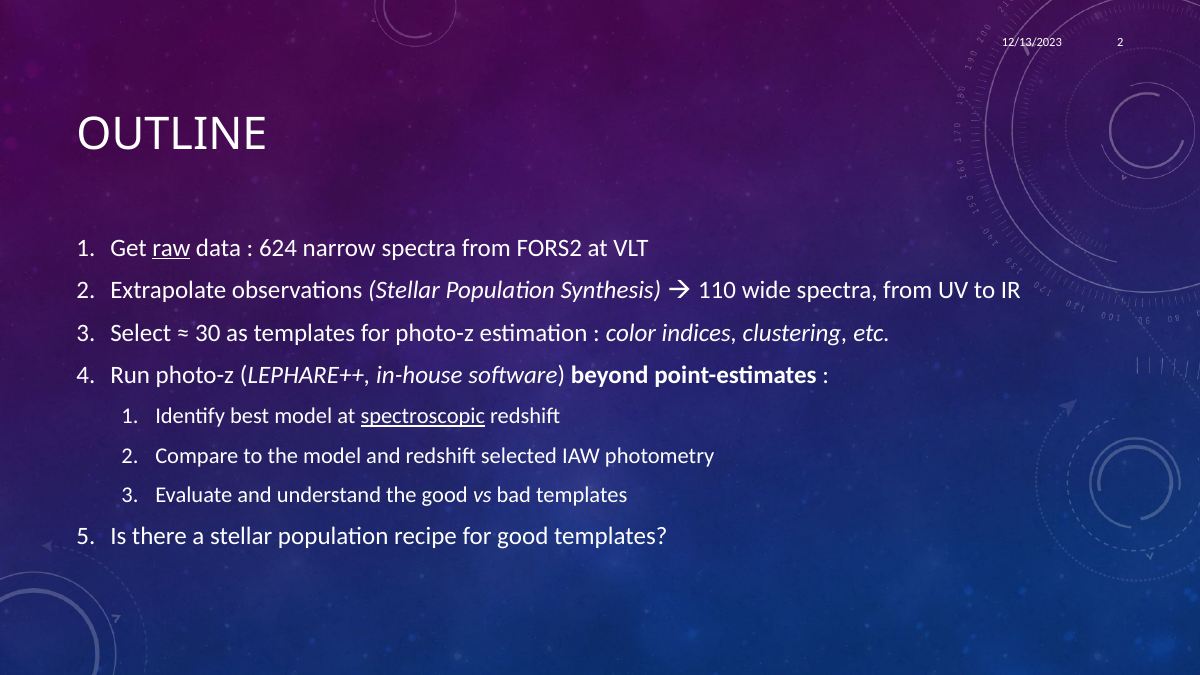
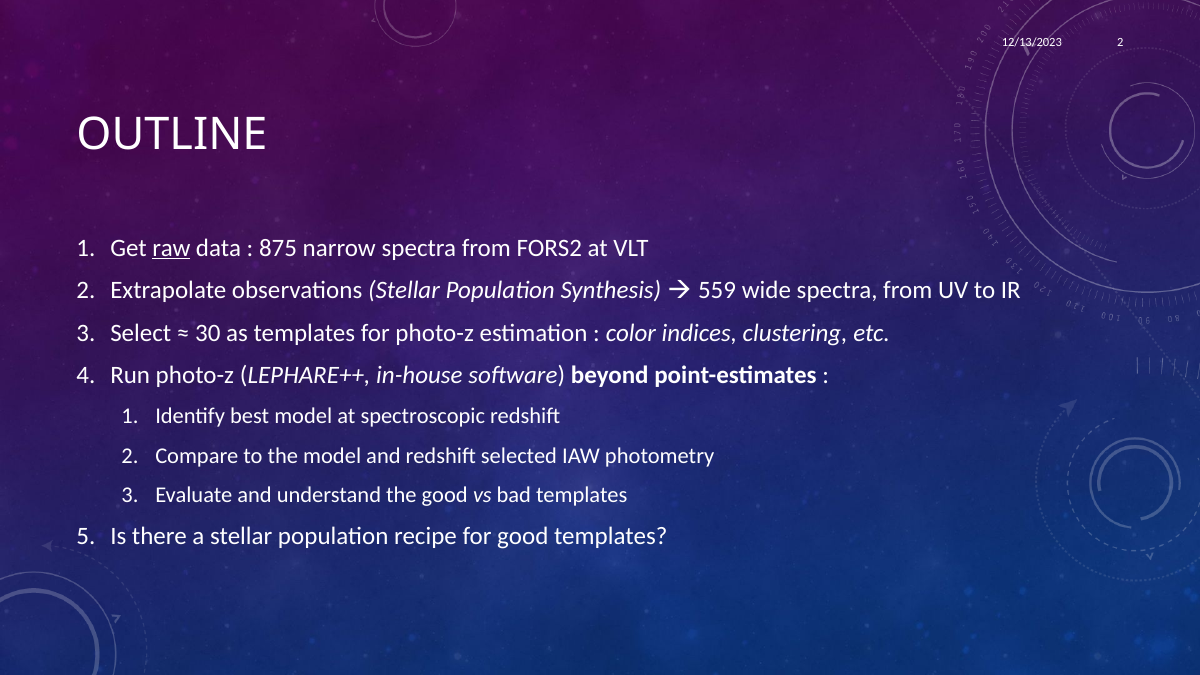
624: 624 -> 875 (278, 248)
110: 110 -> 559 (717, 290)
spectroscopic underline: present -> none (423, 416)
